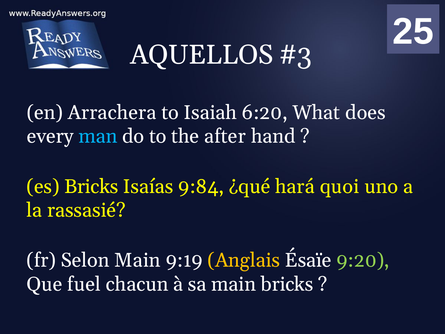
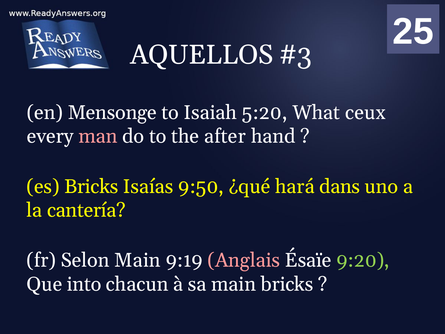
Arrachera: Arrachera -> Mensonge (112, 113)
6:20: 6:20 -> 5:20 (265, 113)
does: does -> ceux (365, 113)
man colour: light blue -> pink (98, 136)
9:84: 9:84 -> 9:50 (201, 186)
quoi: quoi -> dans (340, 186)
rassasié: rassasié -> cantería (86, 210)
Anglais colour: yellow -> pink (244, 260)
fuel: fuel -> into (84, 284)
